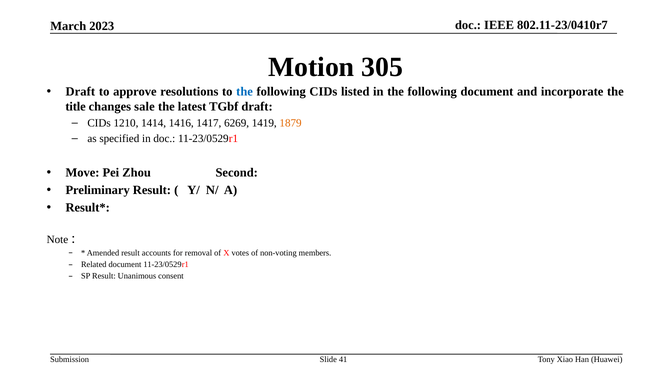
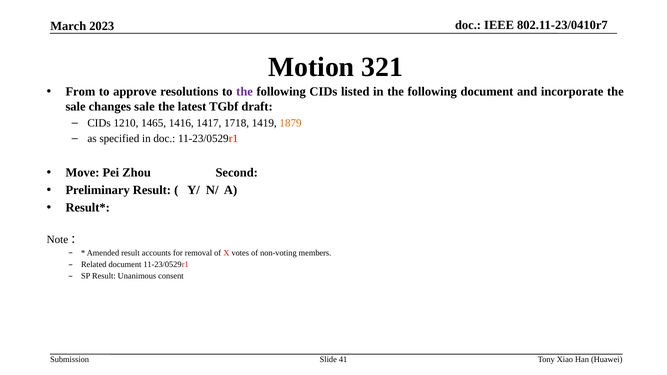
305: 305 -> 321 (382, 67)
Draft: Draft -> From (80, 92)
the colour: blue -> purple (245, 92)
title: title -> sale (76, 107)
1414: 1414 -> 1465 (154, 123)
6269: 6269 -> 1718 (237, 123)
